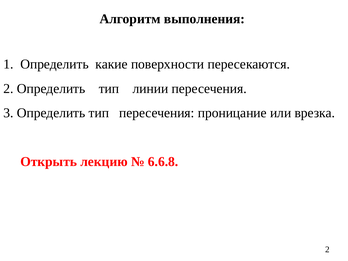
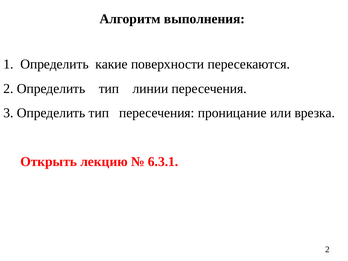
6.6.8: 6.6.8 -> 6.3.1 (163, 162)
